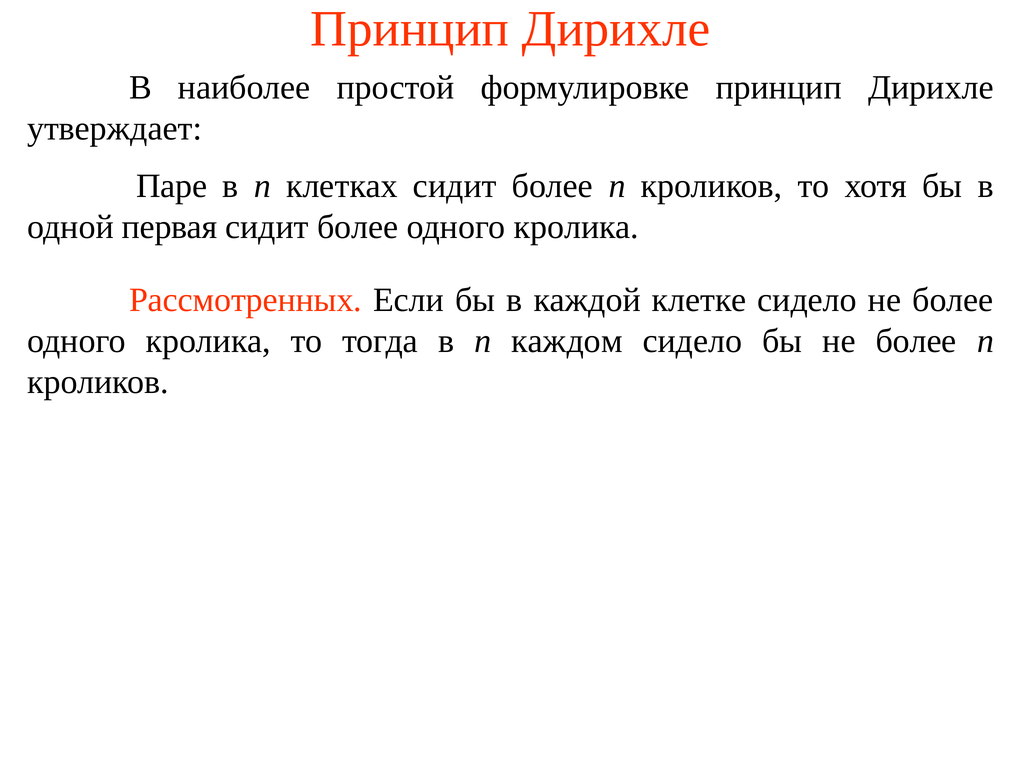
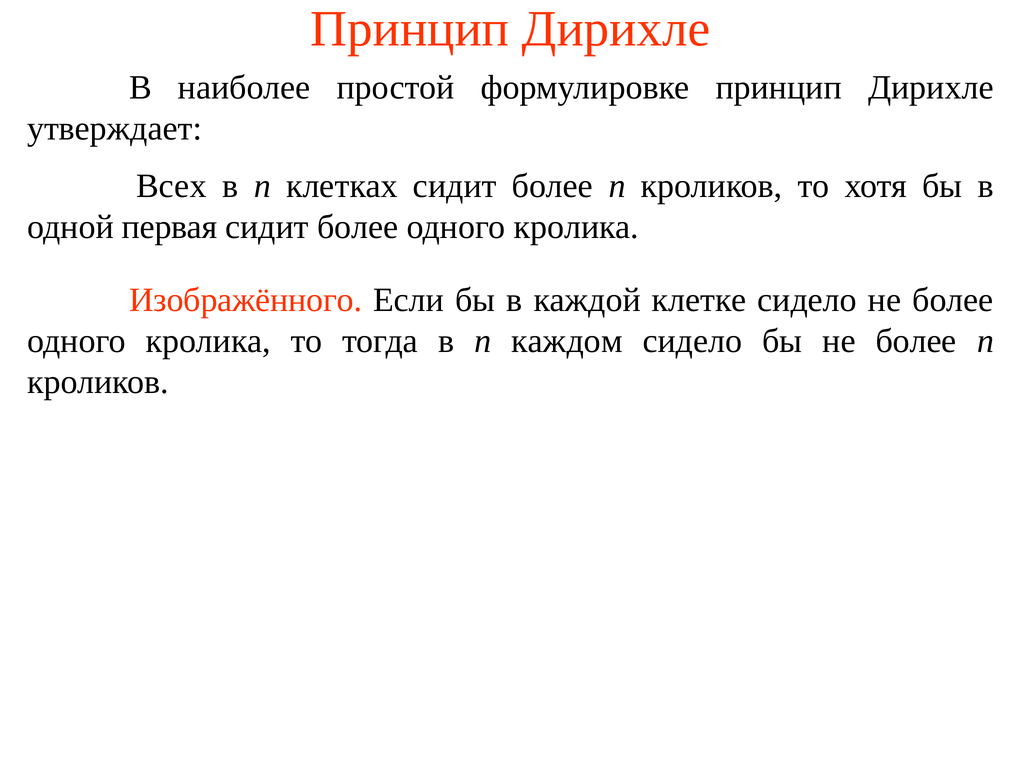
Паре: Паре -> Всех (171, 186)
Рассмотренных: Рассмотренных -> Изображённого (246, 300)
